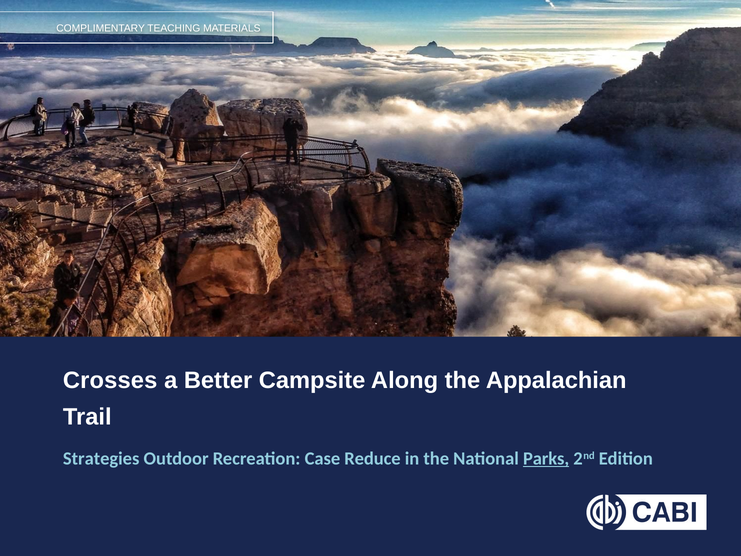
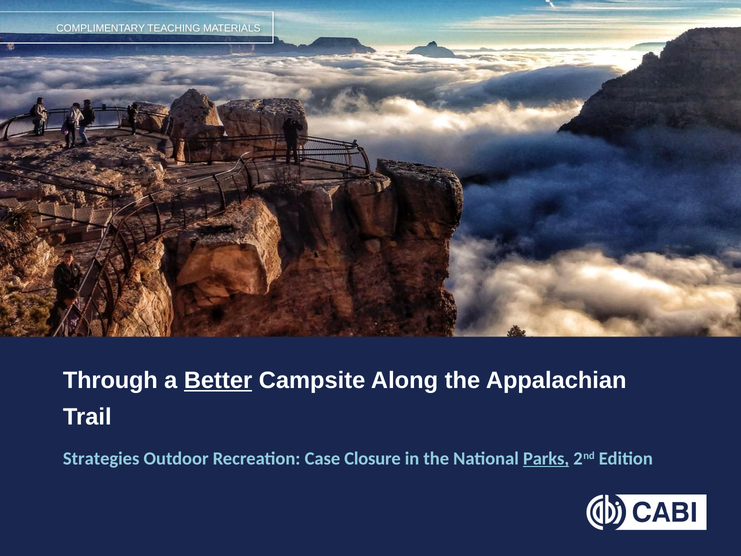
Crosses: Crosses -> Through (110, 380)
Better underline: none -> present (218, 380)
Reduce: Reduce -> Closure (373, 458)
